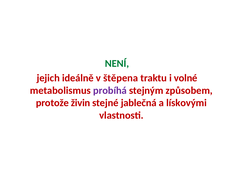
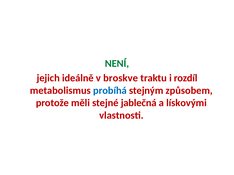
štěpena: štěpena -> broskve (121, 78)
volné: volné -> rozdíl (186, 78)
probíhá colour: purple -> blue (110, 91)
živin: živin -> měli (81, 103)
